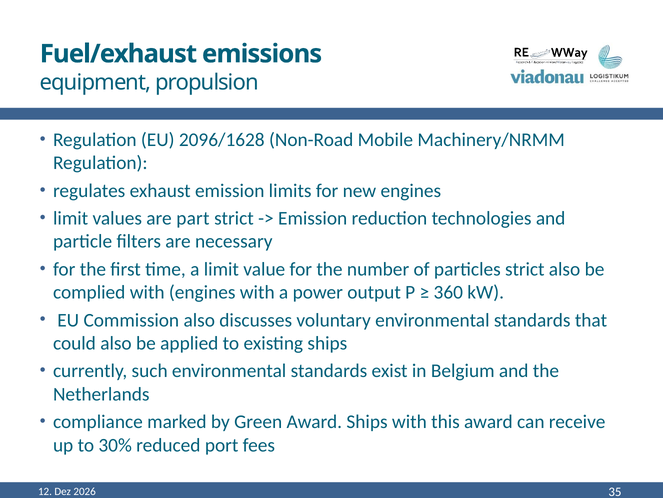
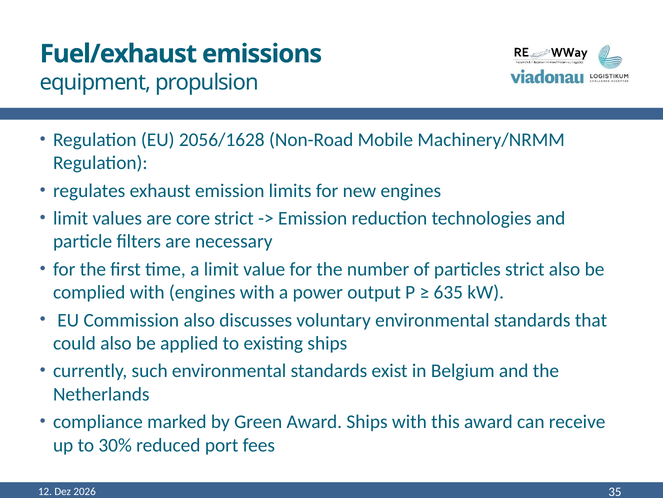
2096/1628: 2096/1628 -> 2056/1628 (222, 140)
part: part -> core (193, 218)
360: 360 -> 635 (448, 292)
